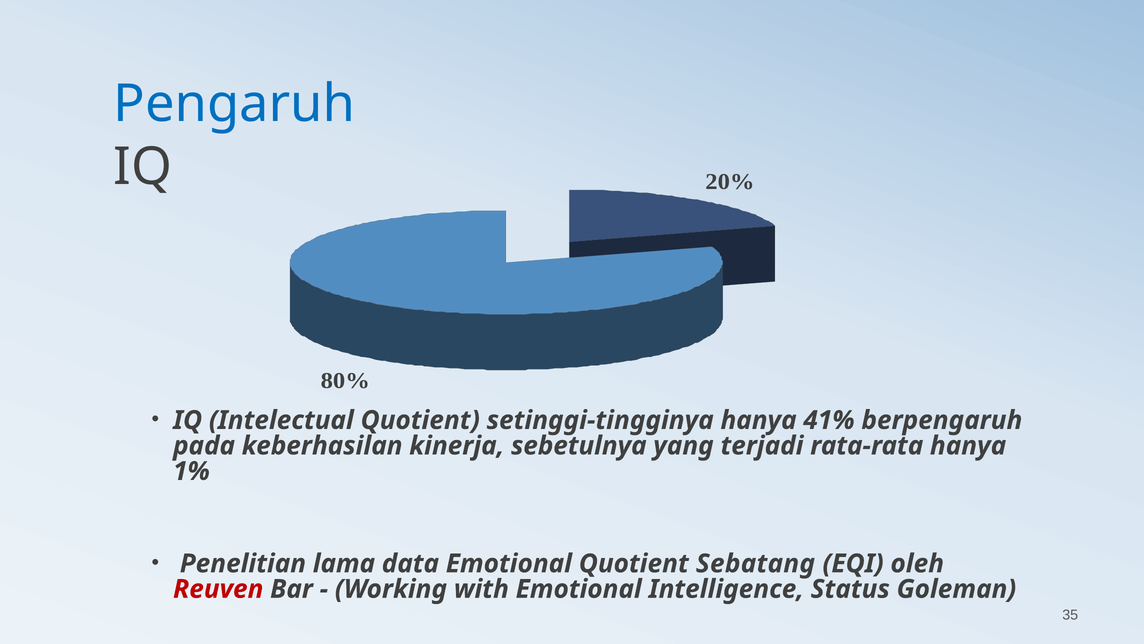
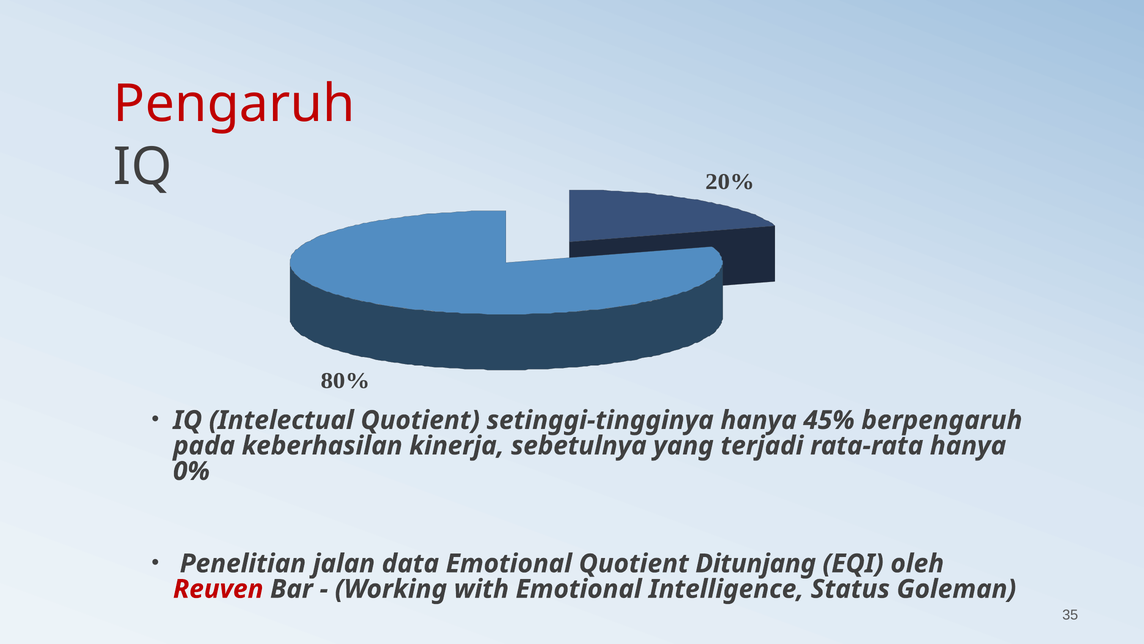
Pengaruh colour: blue -> red (234, 104)
41%: 41% -> 45% (829, 420)
1%: 1% -> 0% (191, 471)
lama: lama -> jalan (344, 563)
Sebatang: Sebatang -> Ditunjang (756, 563)
